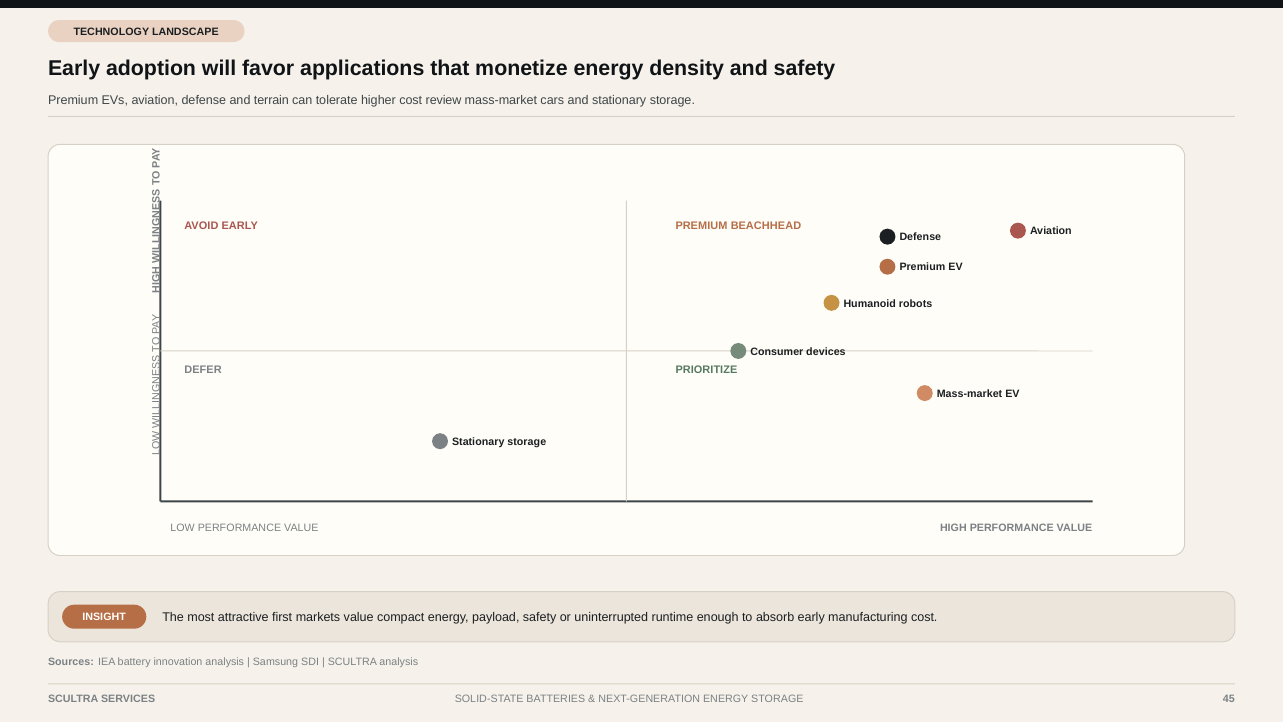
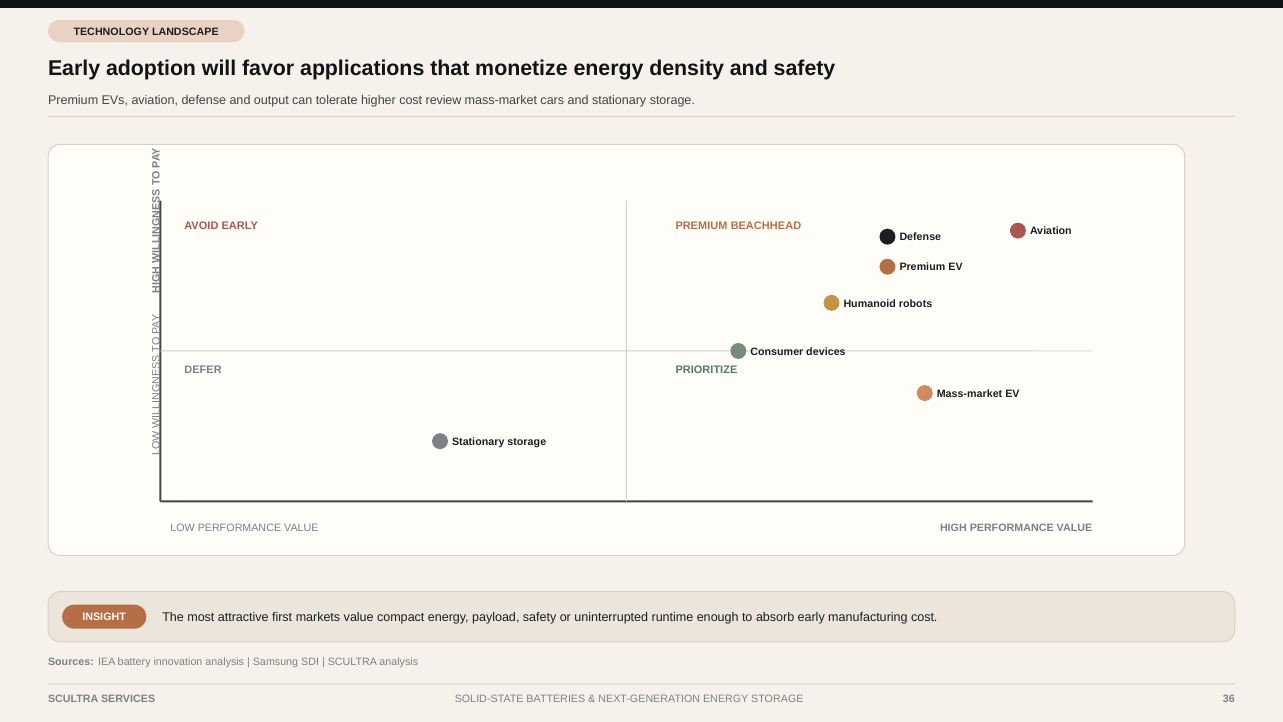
terrain: terrain -> output (271, 100)
45: 45 -> 36 (1229, 698)
